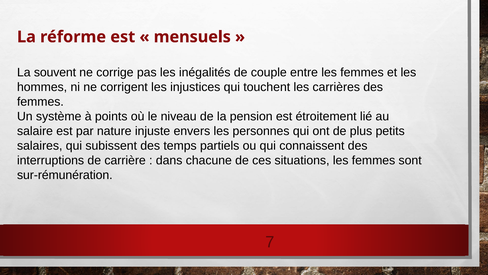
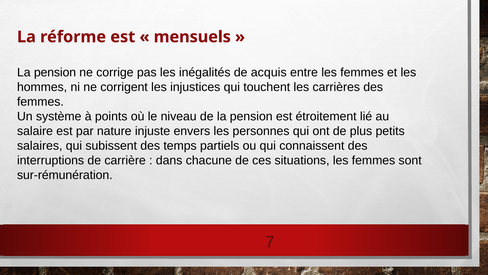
souvent: souvent -> pension (55, 72)
couple: couple -> acquis (269, 72)
